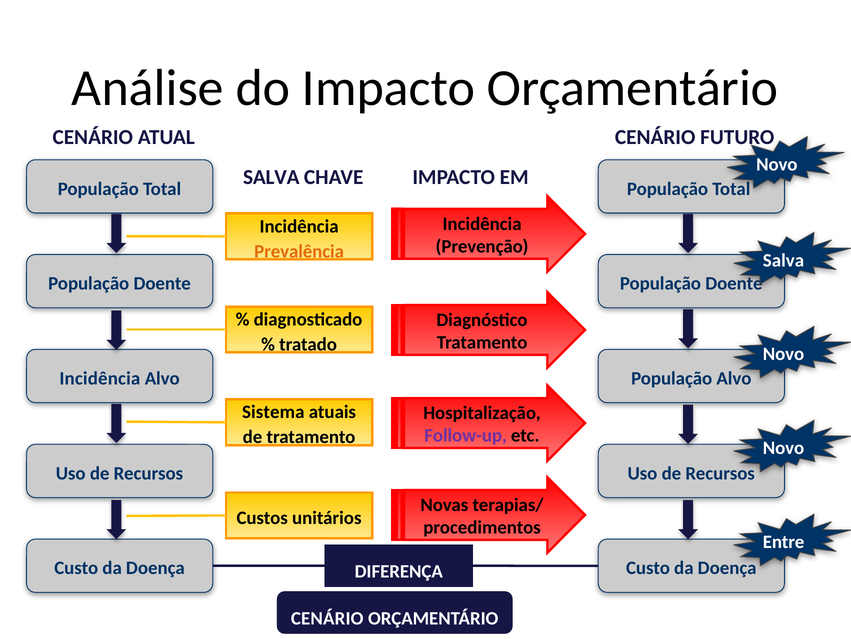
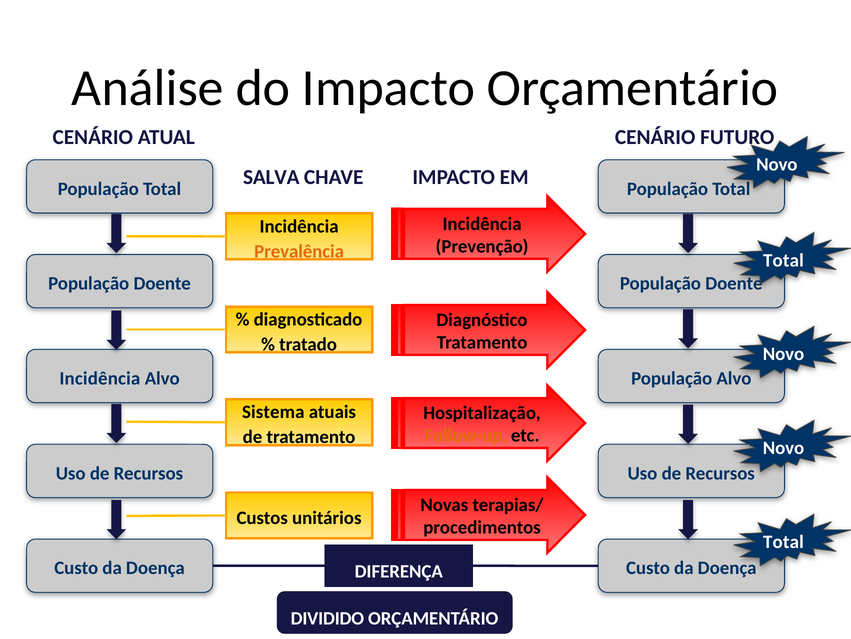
Salva: Salva -> Total (783, 260)
Follow-up colour: purple -> orange (466, 435)
Entre: Entre -> Total (783, 541)
CENÁRIO: CENÁRIO -> DIVIDIDO (327, 618)
